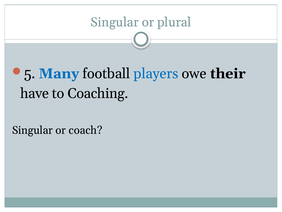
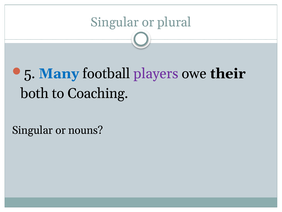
players colour: blue -> purple (156, 73)
have: have -> both (35, 93)
coach: coach -> nouns (86, 130)
